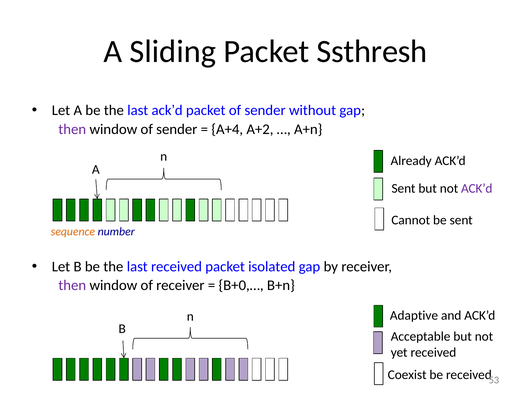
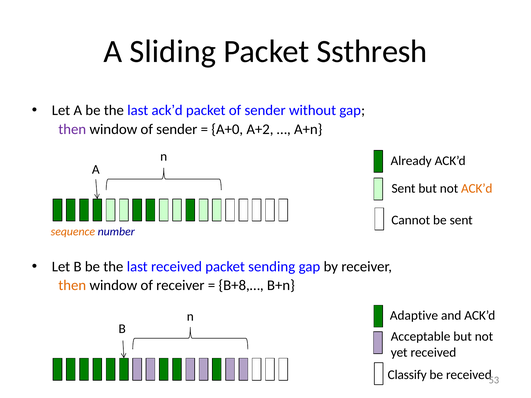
A+4: A+4 -> A+0 (227, 129)
ACK’d colour: purple -> orange (477, 188)
isolated: isolated -> sending (272, 267)
then colour: purple -> orange (72, 286)
B+0,…: B+0,… -> B+8,… (241, 286)
Coexist: Coexist -> Classify (407, 375)
